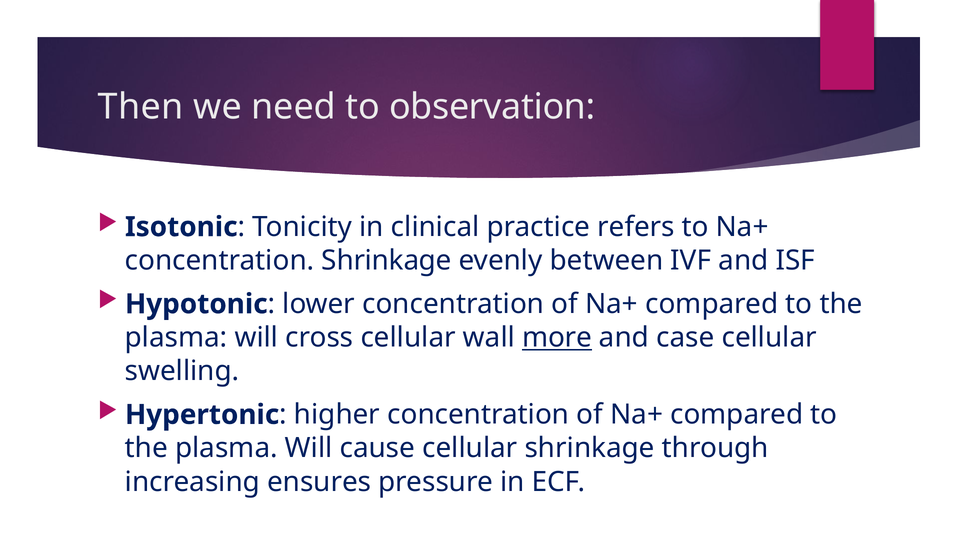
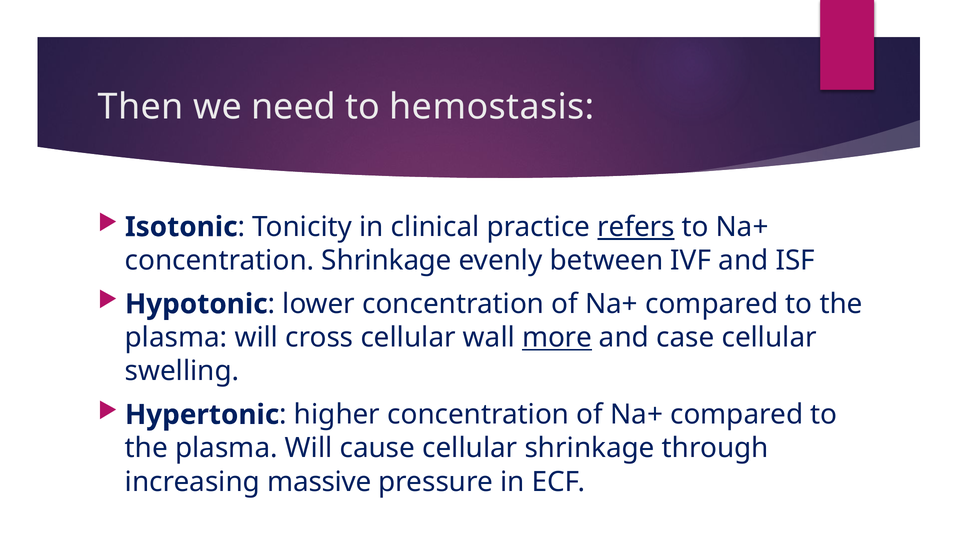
observation: observation -> hemostasis (492, 107)
refers underline: none -> present (636, 227)
ensures: ensures -> massive (319, 482)
